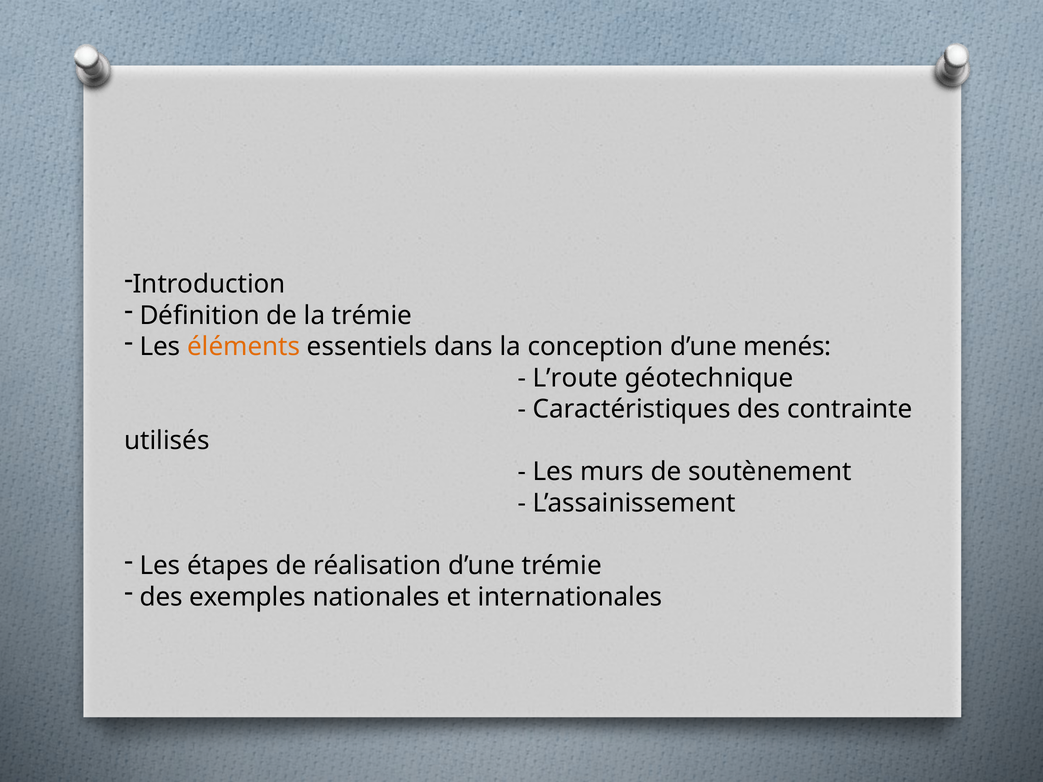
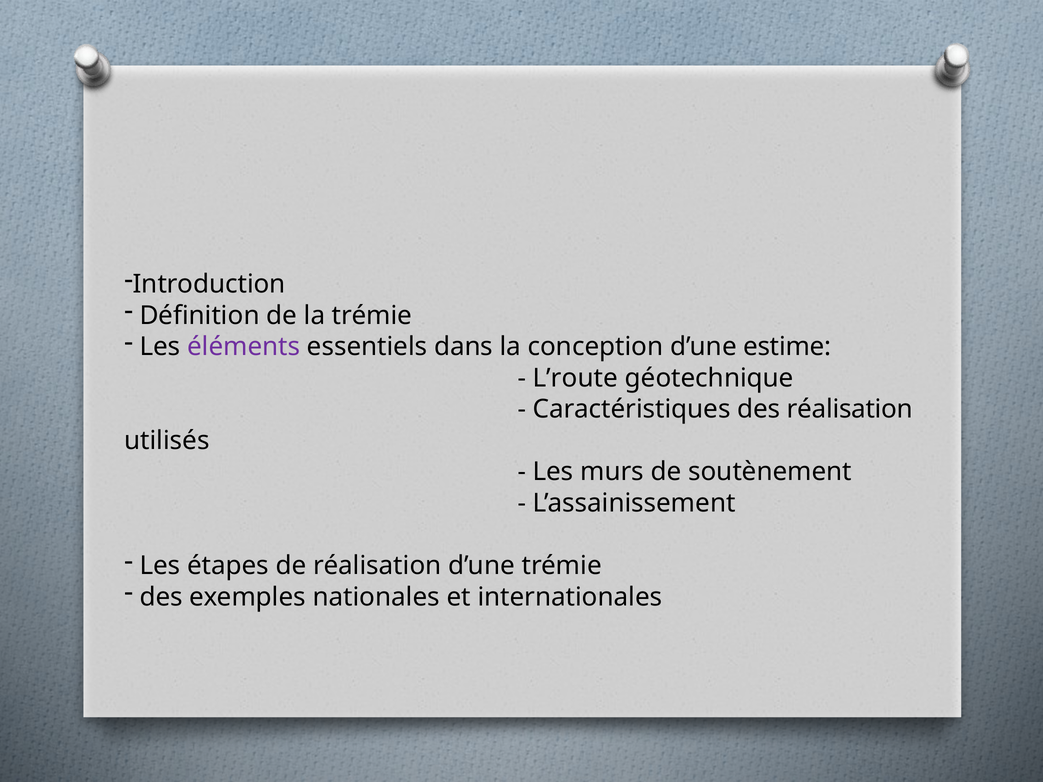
éléments colour: orange -> purple (244, 347)
menés: menés -> estime (787, 347)
des contrainte: contrainte -> réalisation (850, 409)
